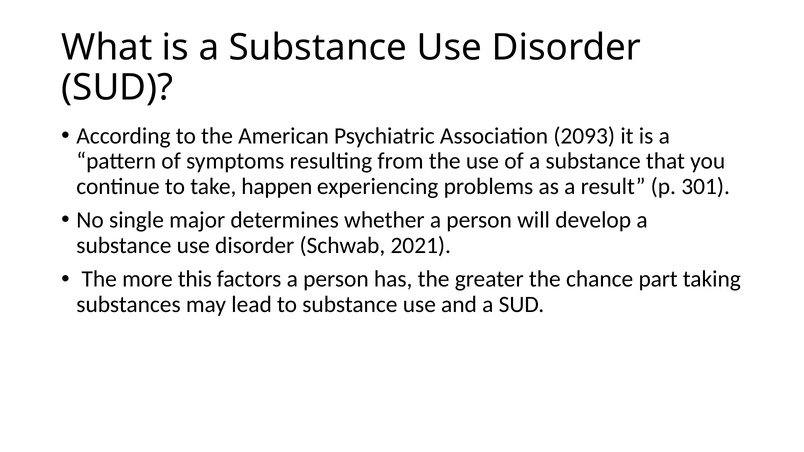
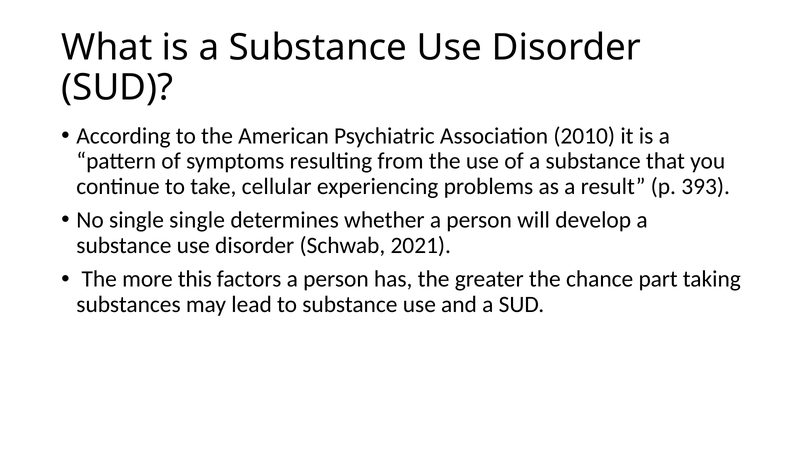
2093: 2093 -> 2010 (584, 136)
happen: happen -> cellular (277, 187)
301: 301 -> 393 (706, 187)
single major: major -> single (197, 220)
